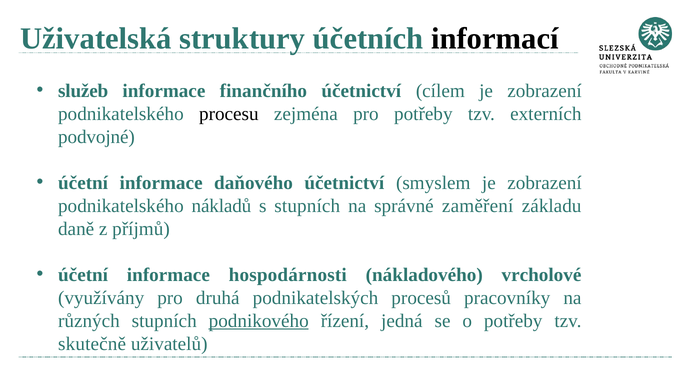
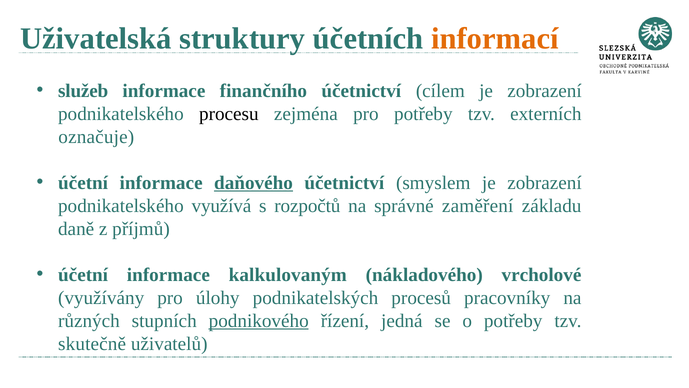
informací colour: black -> orange (495, 39)
podvojné: podvojné -> označuje (96, 137)
daňového underline: none -> present (254, 183)
nákladů: nákladů -> využívá (221, 205)
s stupních: stupních -> rozpočtů (307, 205)
hospodárnosti: hospodárnosti -> kalkulovaným (288, 274)
druhá: druhá -> úlohy (218, 297)
